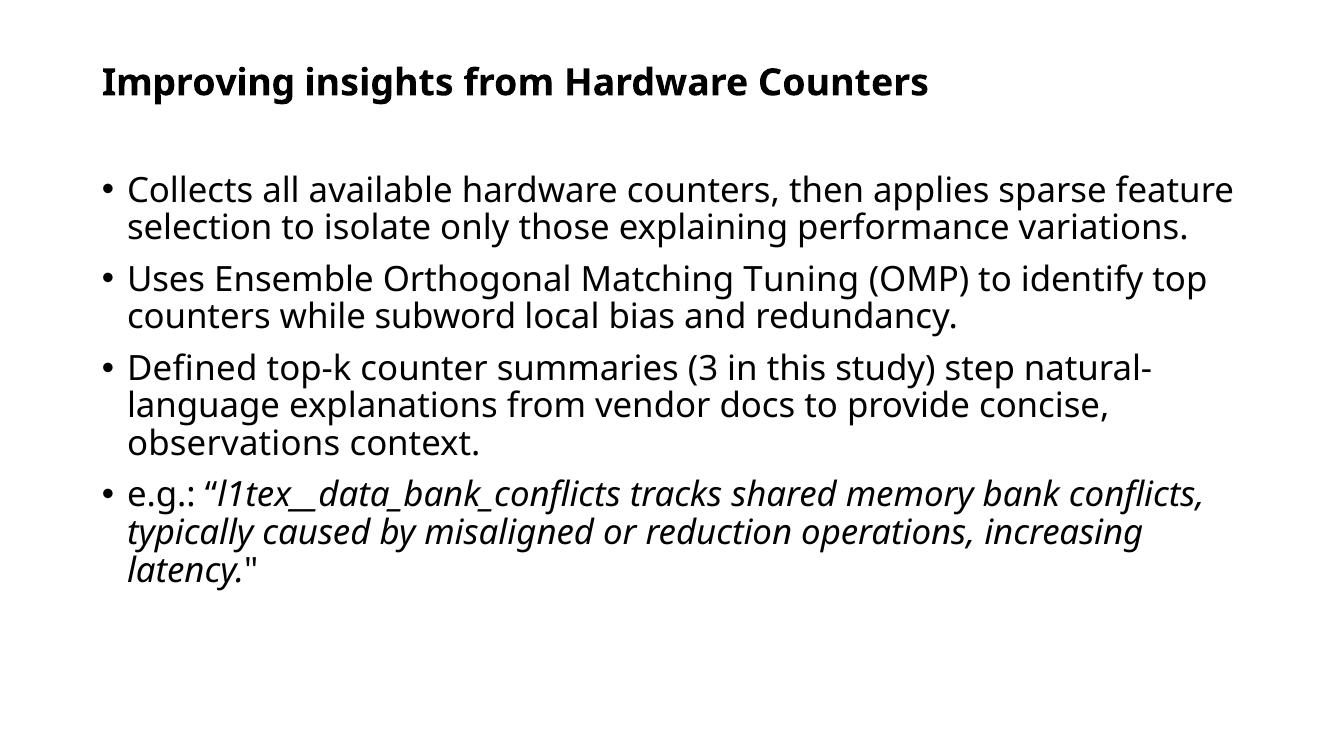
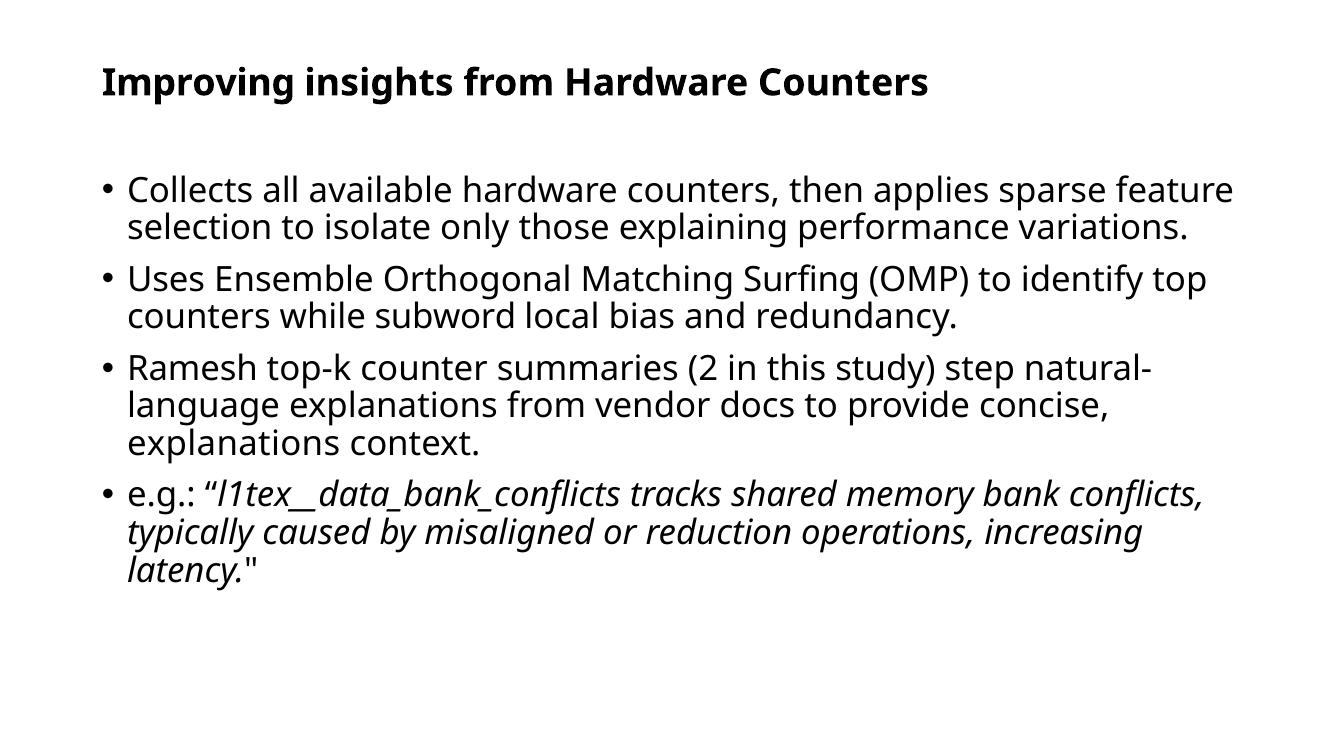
Tuning: Tuning -> Surfing (802, 280)
Defined: Defined -> Ramesh (192, 369)
3: 3 -> 2 (703, 369)
observations: observations -> explanations (234, 444)
